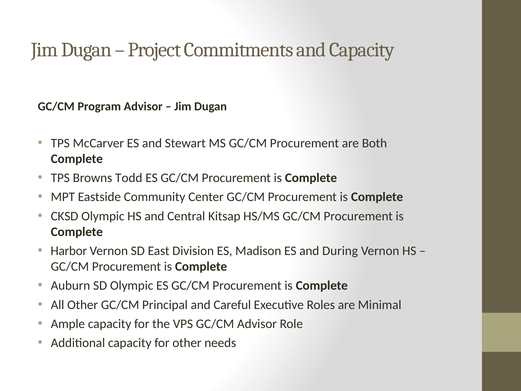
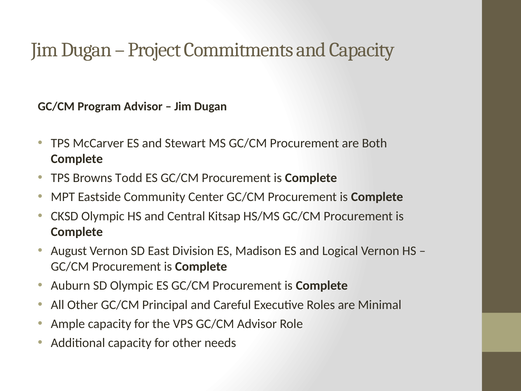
Harbor: Harbor -> August (69, 251)
During: During -> Logical (340, 251)
